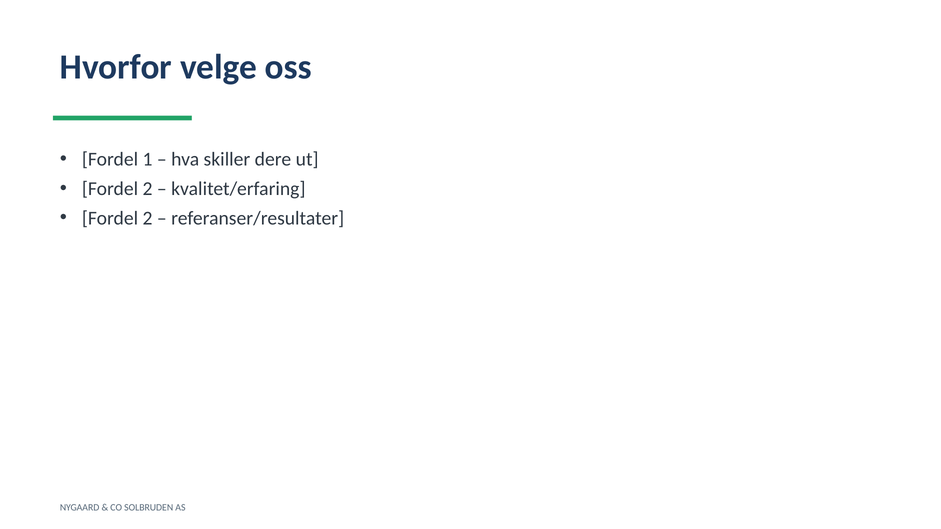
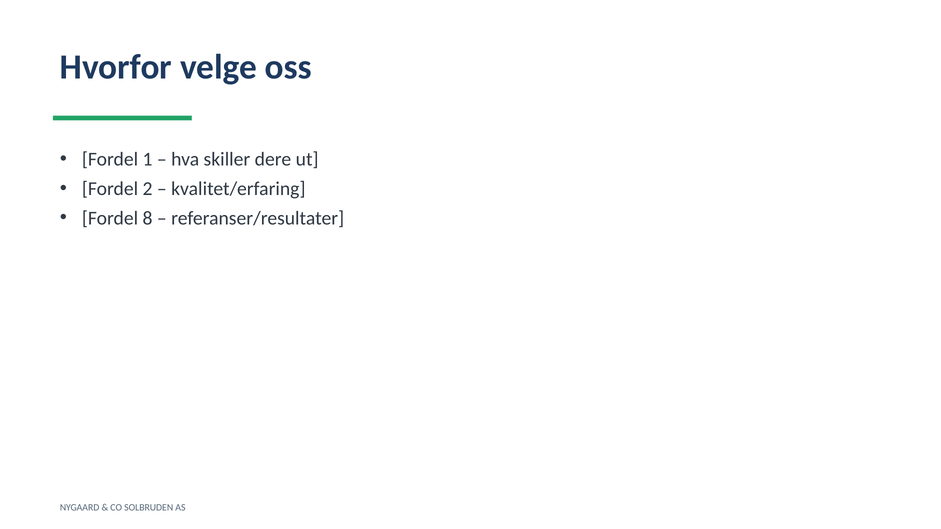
2: 2 -> 8 (148, 218)
